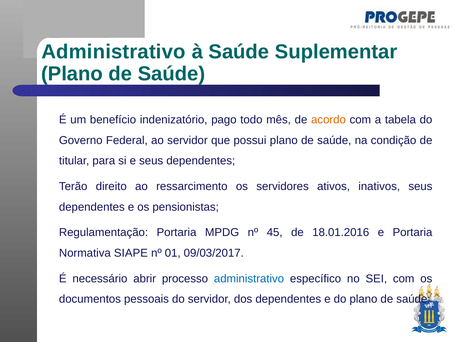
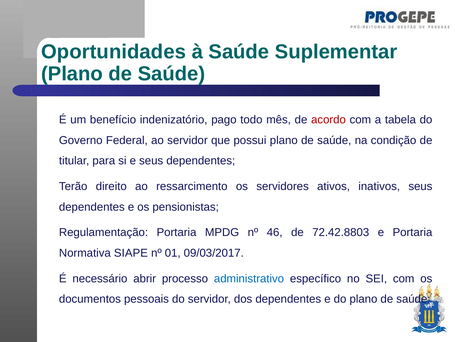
Administrativo: Administrativo -> Oportunidades (114, 52)
acordo colour: orange -> red (328, 120)
45: 45 -> 46 (275, 232)
18.01.2016: 18.01.2016 -> 72.42.8803 (341, 232)
